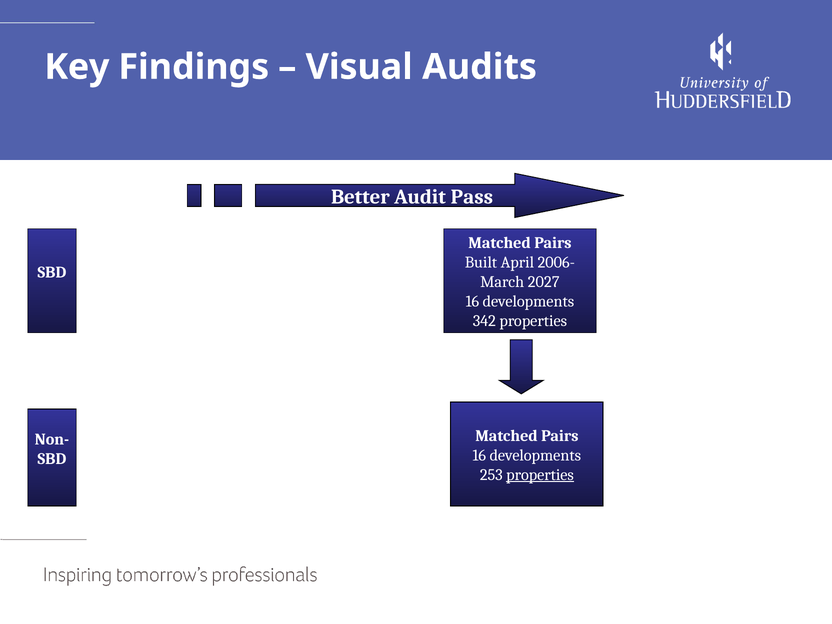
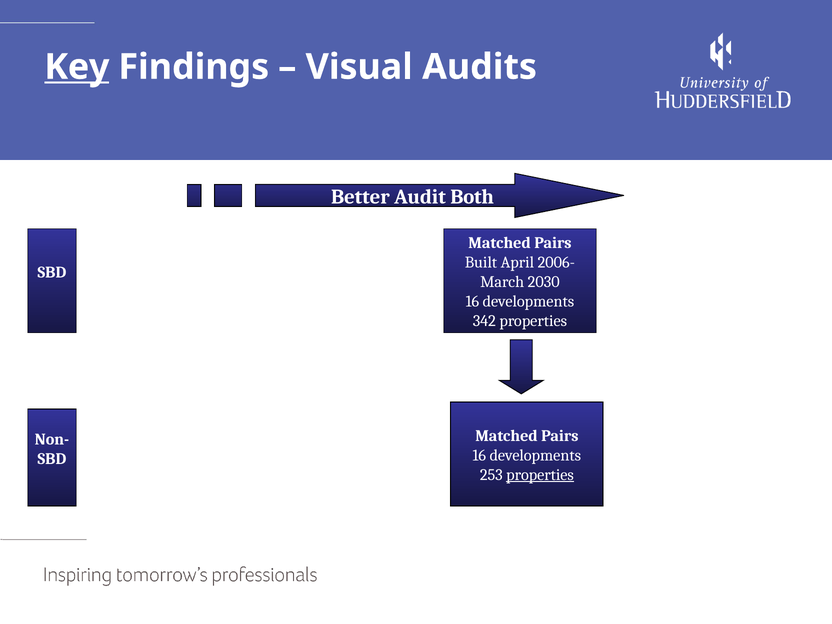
Key underline: none -> present (77, 67)
Pass: Pass -> Both (472, 197)
2027: 2027 -> 2030 (544, 282)
